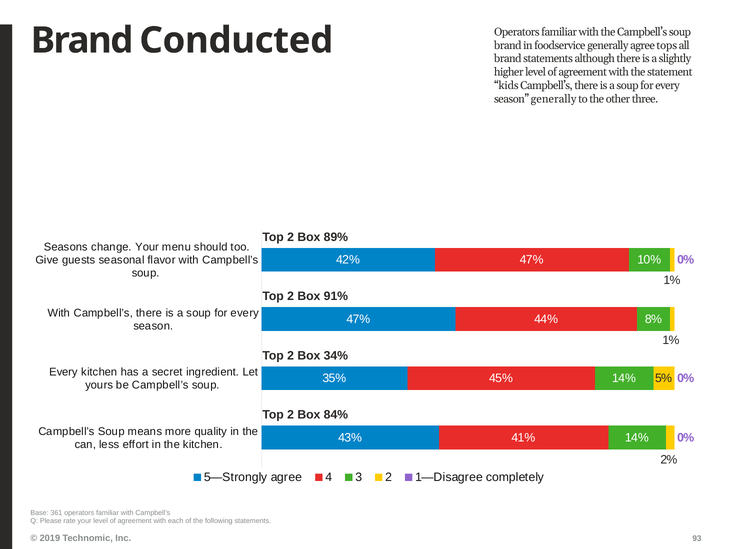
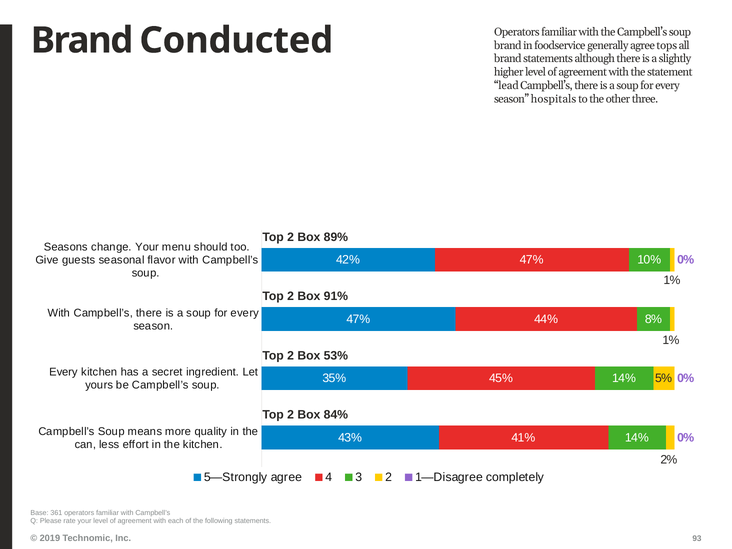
kids: kids -> lead (506, 86)
season generally: generally -> hospitals (554, 99)
34%: 34% -> 53% (336, 356)
